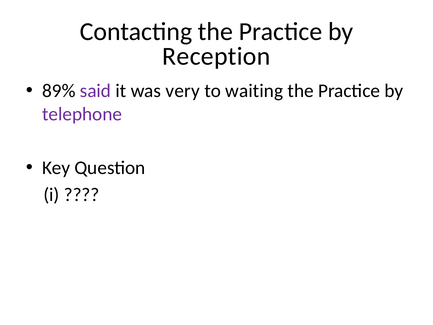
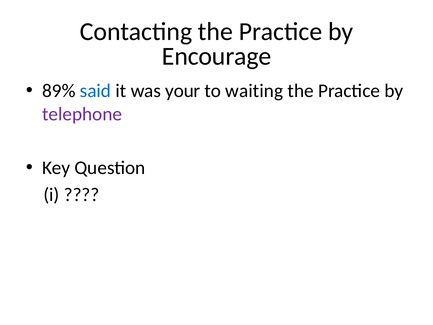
Reception: Reception -> Encourage (217, 56)
said colour: purple -> blue (95, 91)
very: very -> your (183, 91)
